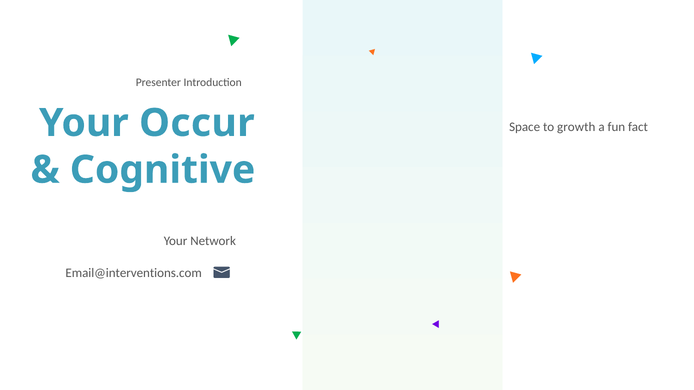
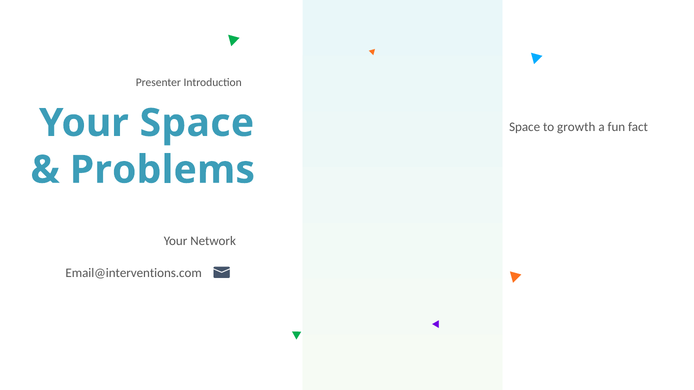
Your Occur: Occur -> Space (197, 123)
Cognitive: Cognitive -> Problems (162, 170)
